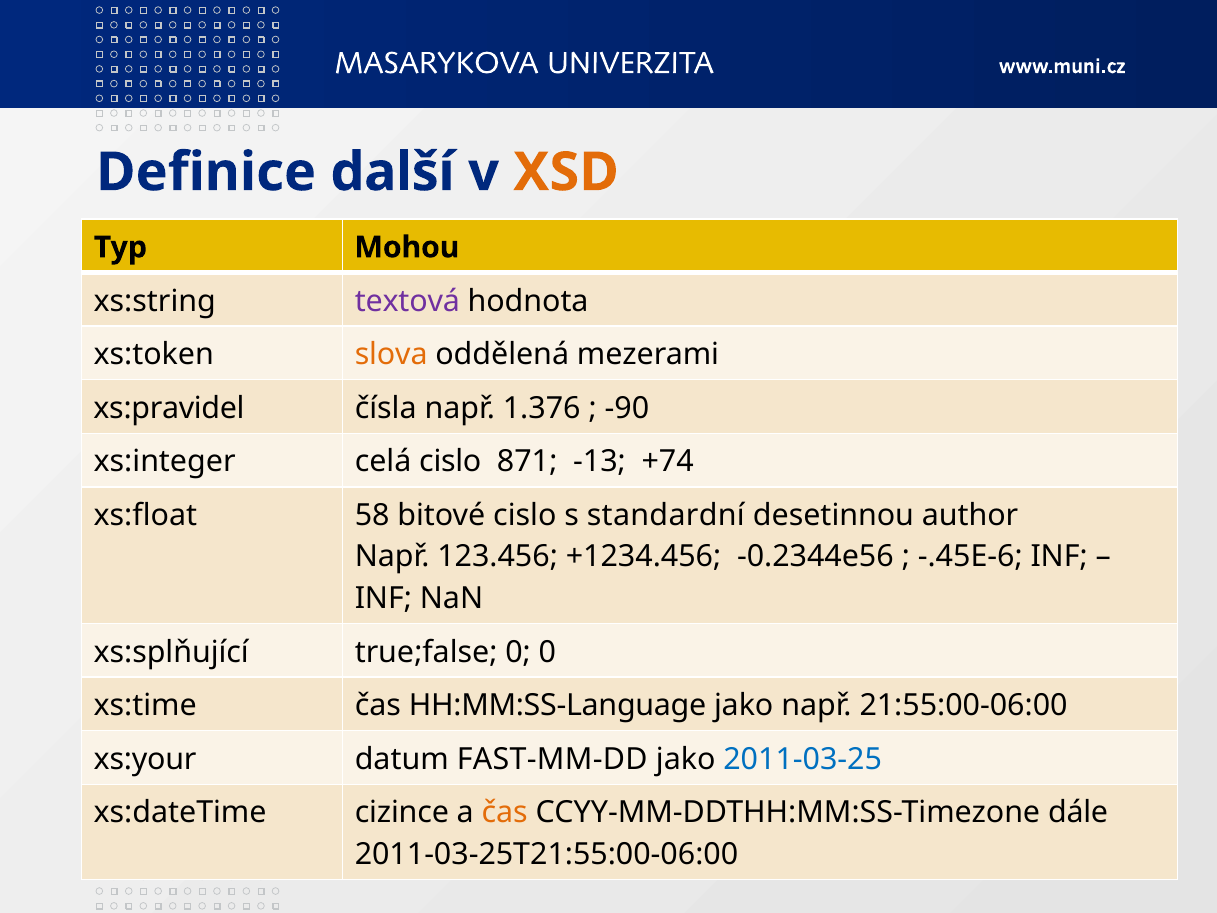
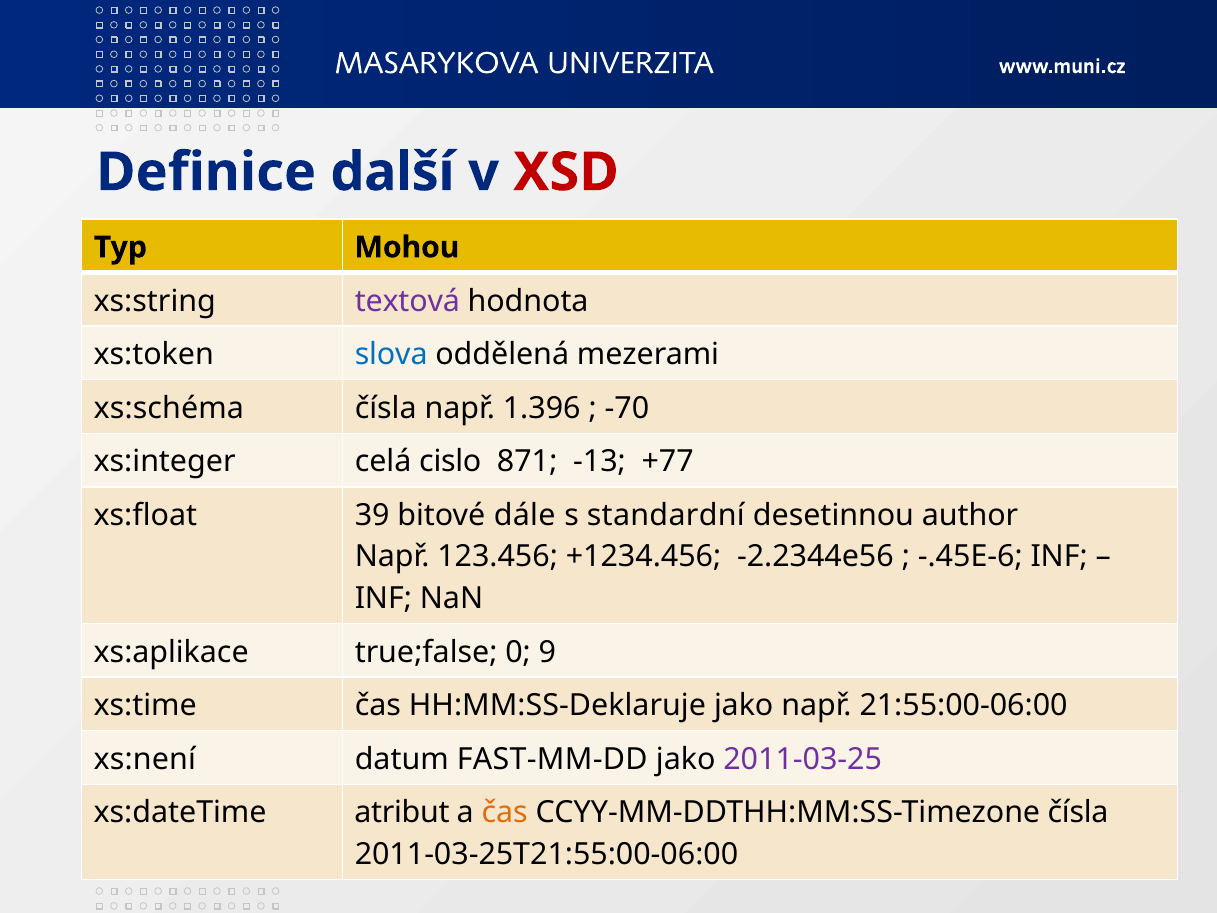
XSD colour: orange -> red (566, 172)
slova colour: orange -> blue (391, 355)
xs:pravidel: xs:pravidel -> xs:schéma (169, 408)
1.376: 1.376 -> 1.396 (542, 408)
-90: -90 -> -70 (627, 408)
+74: +74 -> +77 (668, 462)
58: 58 -> 39 (372, 515)
bitové cislo: cislo -> dále (525, 515)
-0.2344e56: -0.2344e56 -> -2.2344e56 (815, 557)
xs:splňující: xs:splňující -> xs:aplikace (171, 652)
0 0: 0 -> 9 (547, 652)
HH:MM:SS-Language: HH:MM:SS-Language -> HH:MM:SS-Deklaruje (557, 705)
xs:your: xs:your -> xs:není (145, 759)
2011-03-25 colour: blue -> purple (803, 759)
cizince: cizince -> atribut (402, 813)
CCYY-MM-DDTHH:MM:SS-Timezone dále: dále -> čísla (1078, 813)
